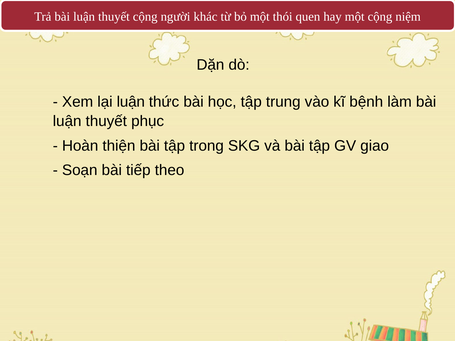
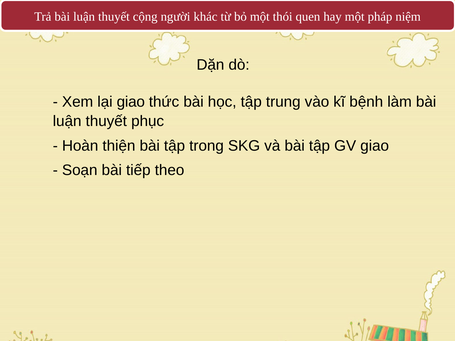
một cộng: cộng -> pháp (380, 17)
lại luận: luận -> giao (131, 102)
